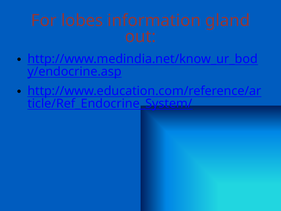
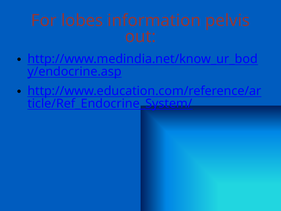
gland: gland -> pelvis (228, 20)
